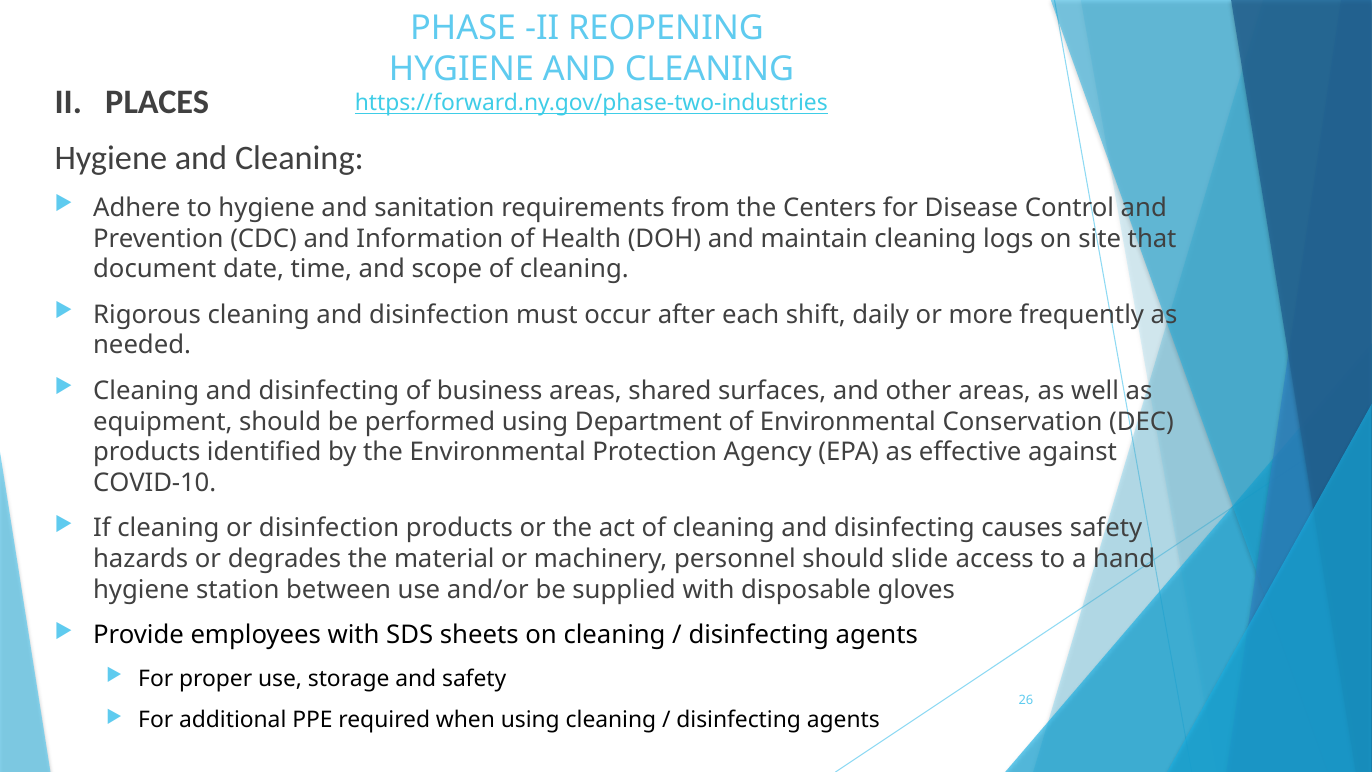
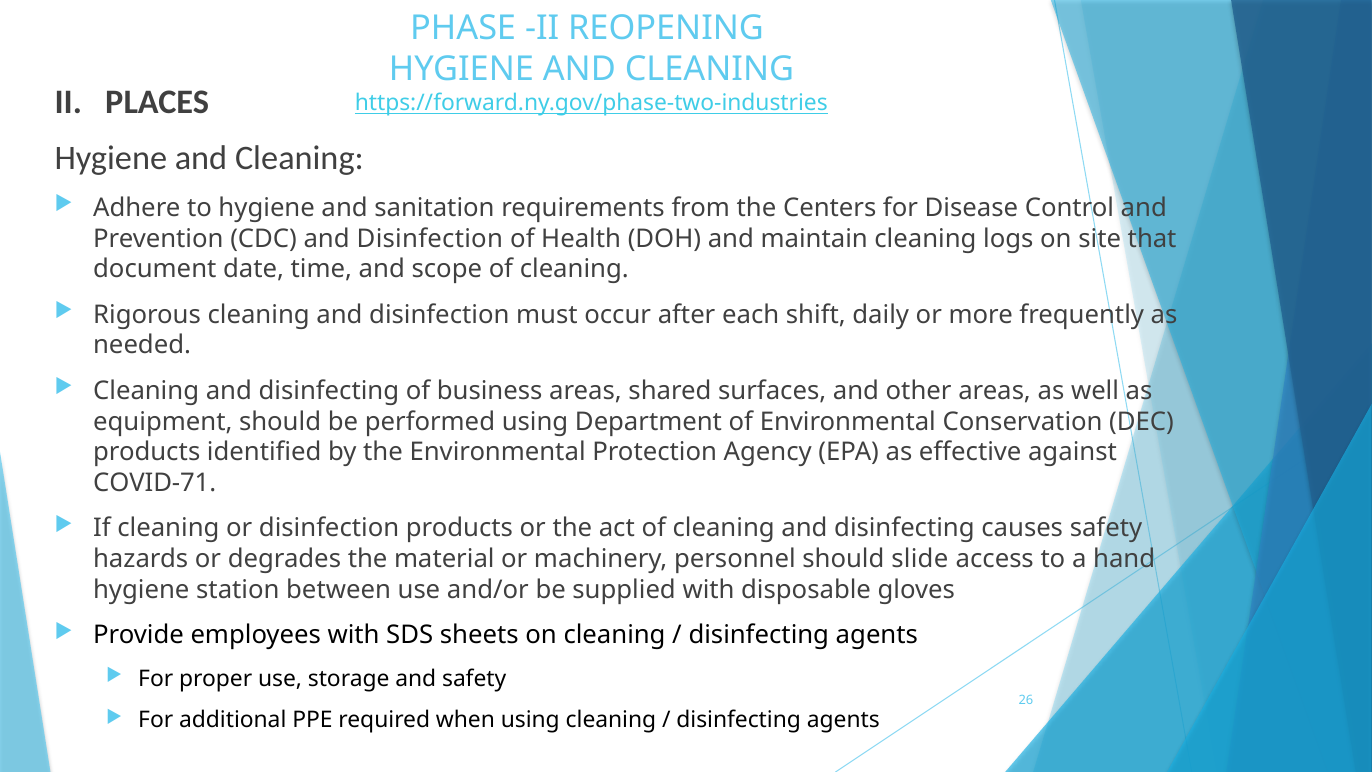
CDC and Information: Information -> Disinfection (430, 238)
COVID-10: COVID-10 -> COVID-71 (155, 483)
